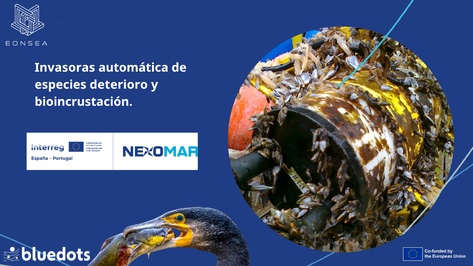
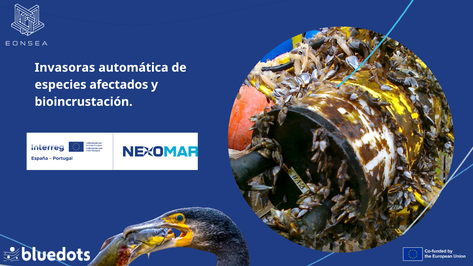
deterioro: deterioro -> afectados (119, 85)
